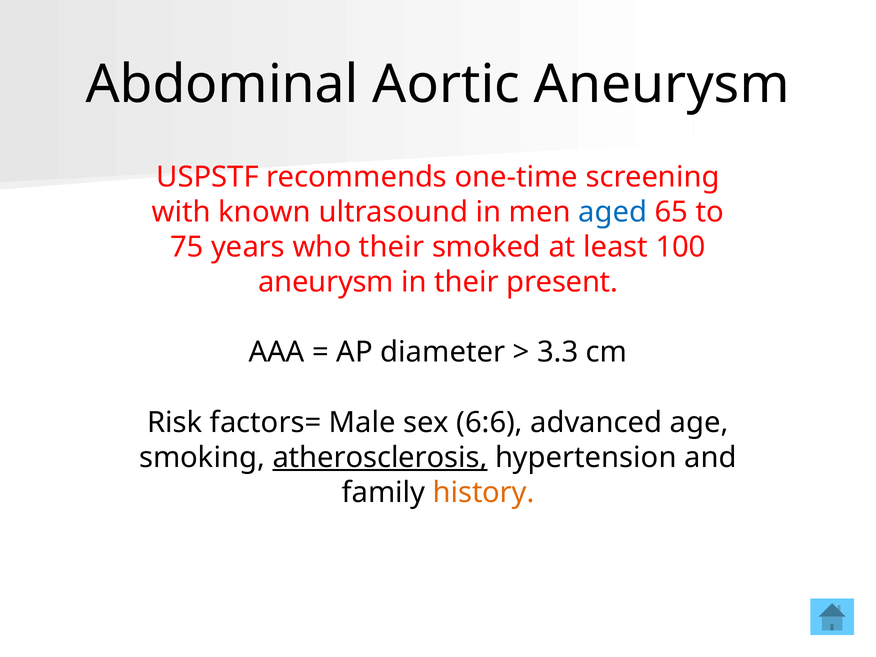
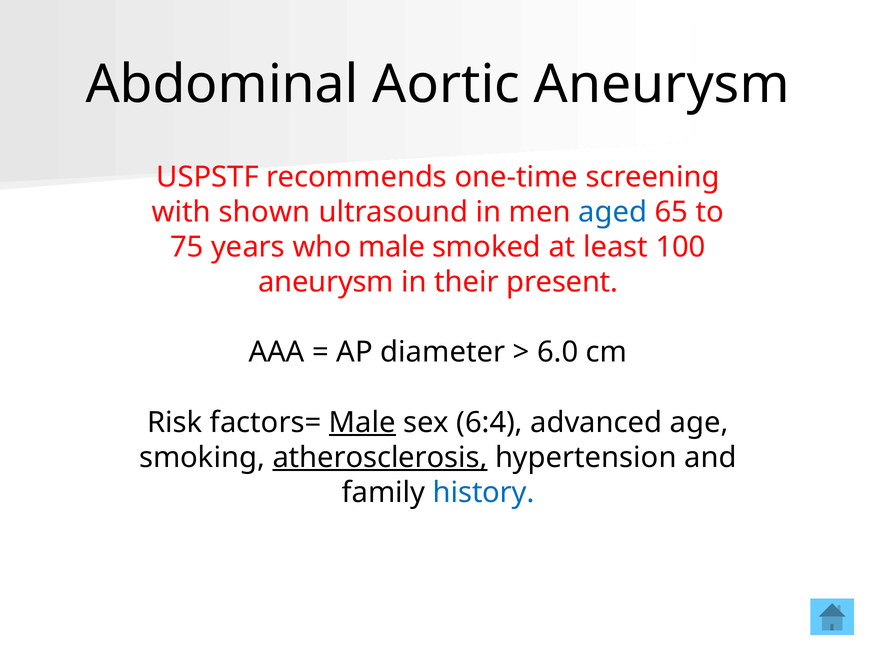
known: known -> shown (265, 212)
who their: their -> male (392, 247)
3.3: 3.3 -> 6.0 (558, 352)
Male underline: none -> present (362, 422)
6:6: 6:6 -> 6:4 (490, 422)
history colour: orange -> blue (484, 493)
